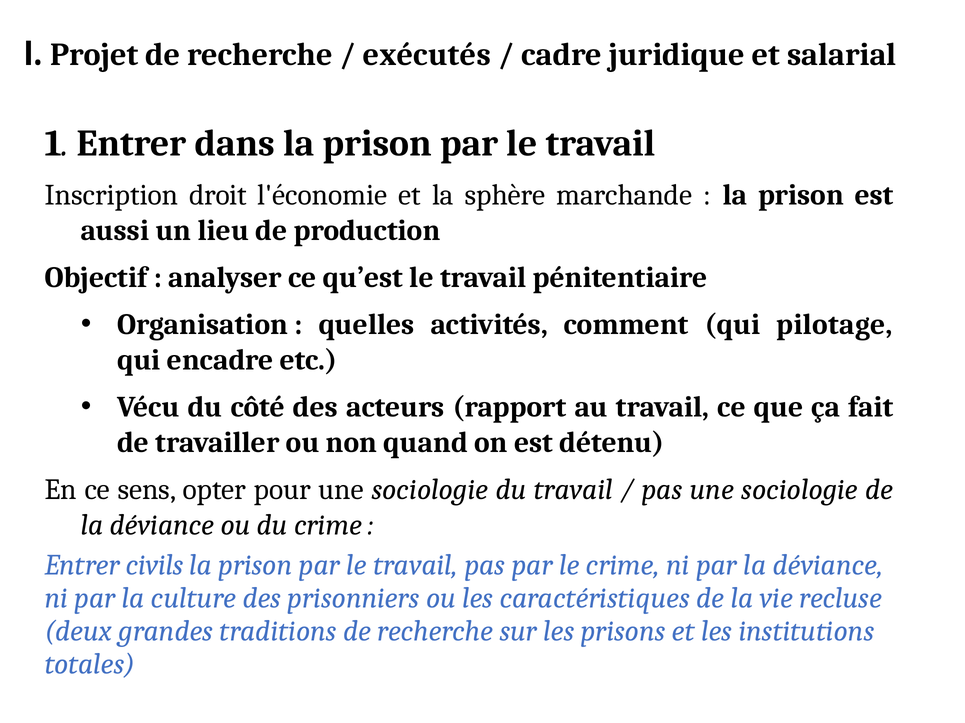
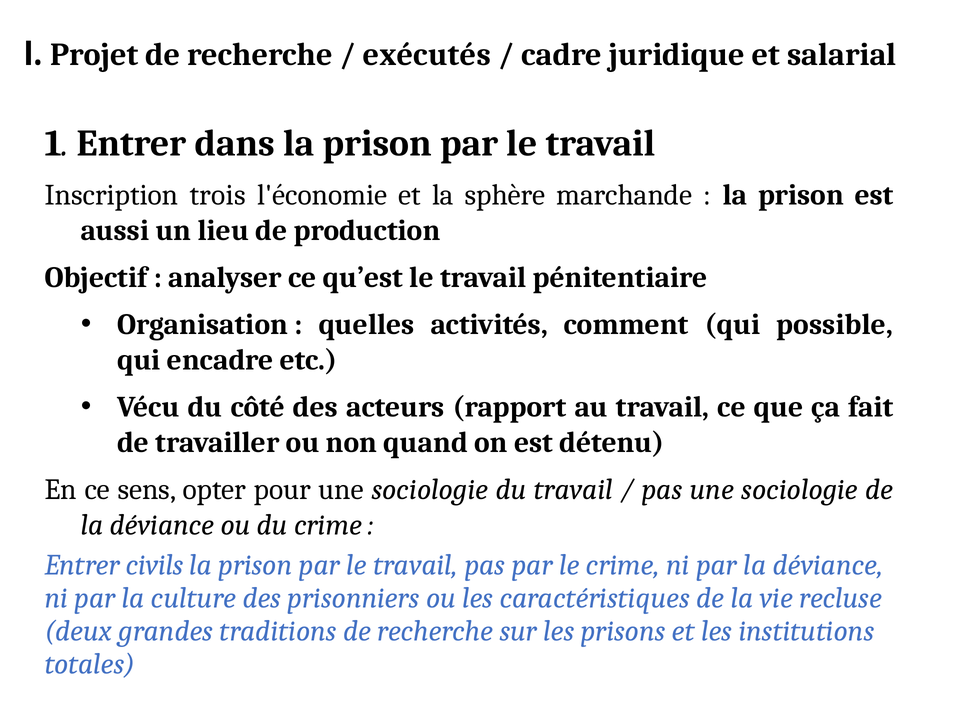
droit: droit -> trois (218, 195)
pilotage: pilotage -> possible (835, 325)
